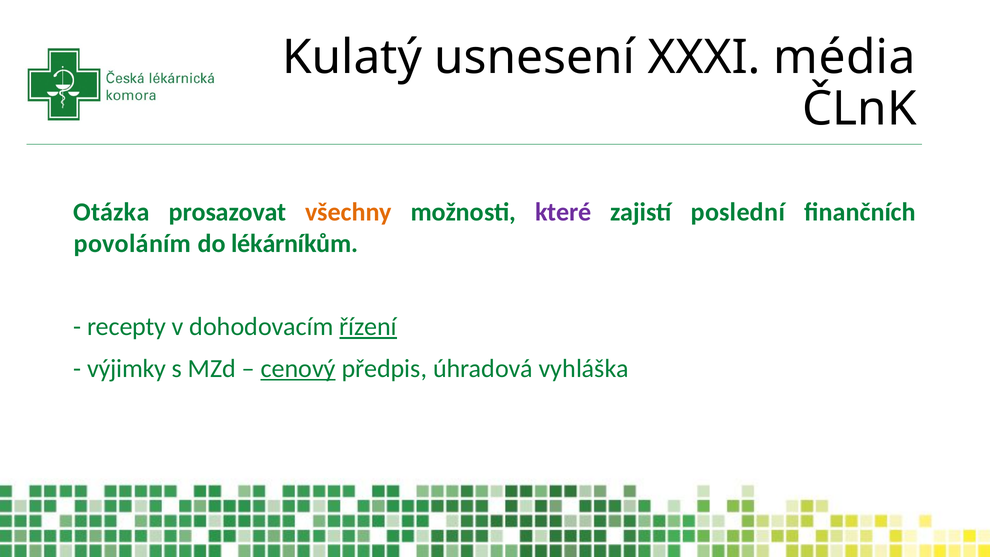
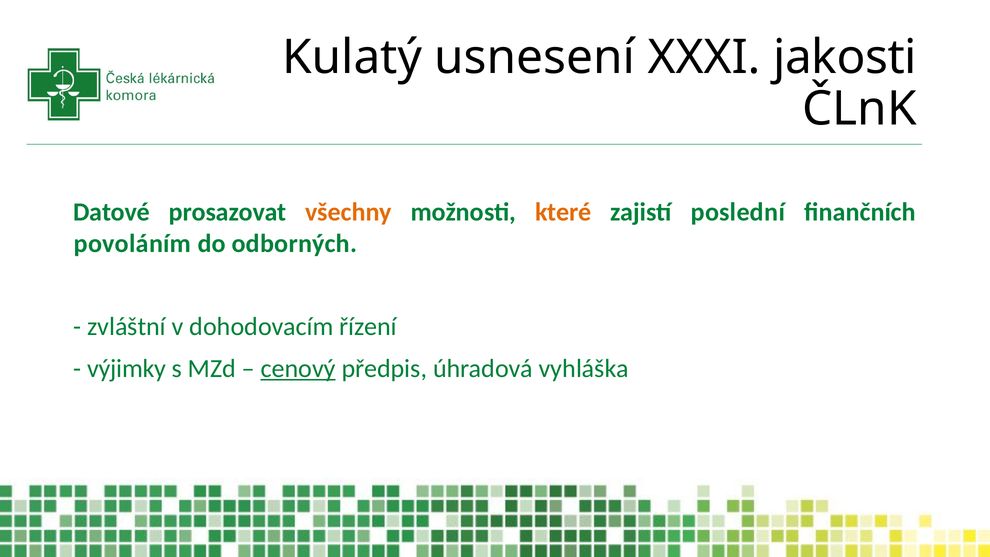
média: média -> jakosti (845, 57)
Otázka: Otázka -> Datové (112, 212)
které colour: purple -> orange (563, 212)
lékárníkům: lékárníkům -> odborných (294, 243)
recepty: recepty -> zvláštní (127, 327)
řízení underline: present -> none (368, 327)
